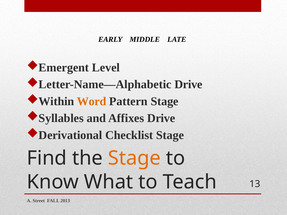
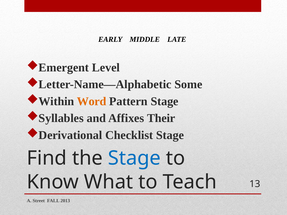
Drive: Drive -> Some (188, 85)
Affixes Drive: Drive -> Their (161, 118)
Stage colour: orange -> blue (134, 158)
